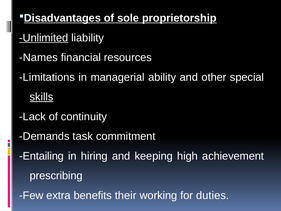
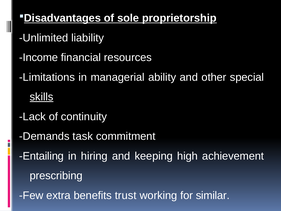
Unlimited underline: present -> none (44, 38)
Names: Names -> Income (39, 57)
their: their -> trust (126, 195)
duties: duties -> similar (213, 195)
